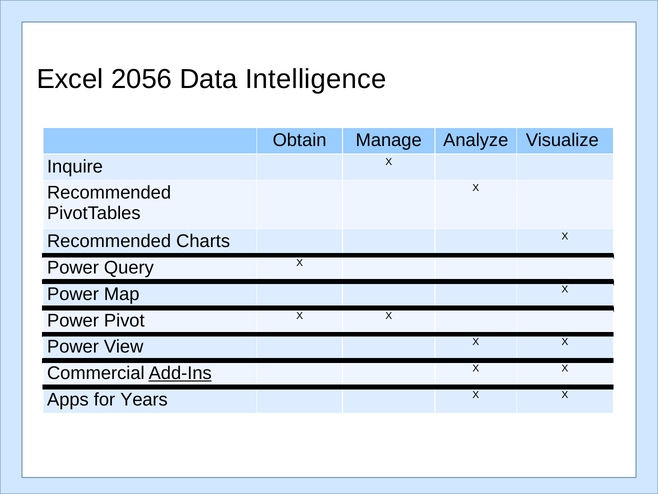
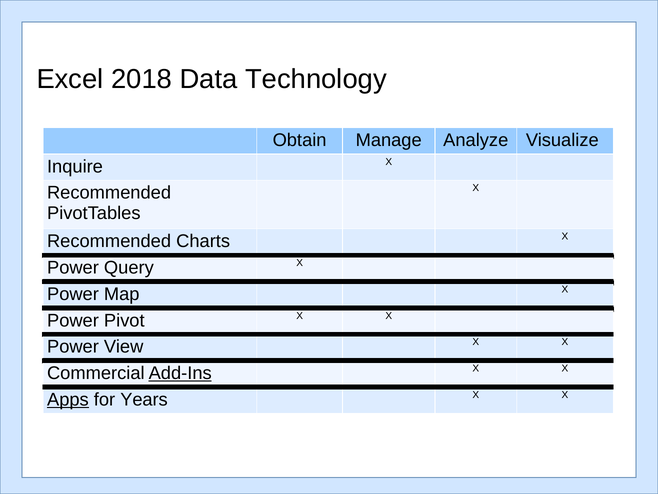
2056: 2056 -> 2018 (142, 79)
Intelligence: Intelligence -> Technology (316, 79)
Apps underline: none -> present (68, 399)
